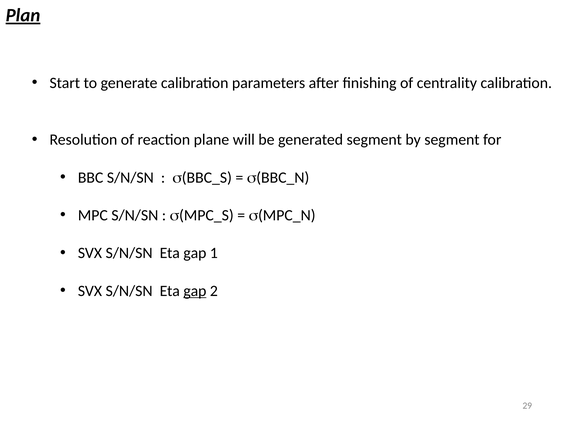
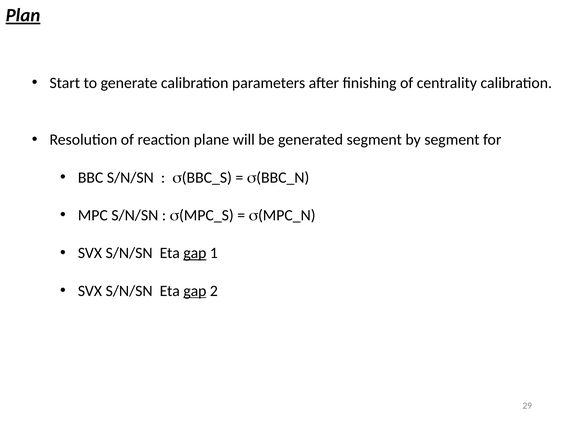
gap underline: none -> present (195, 253)
